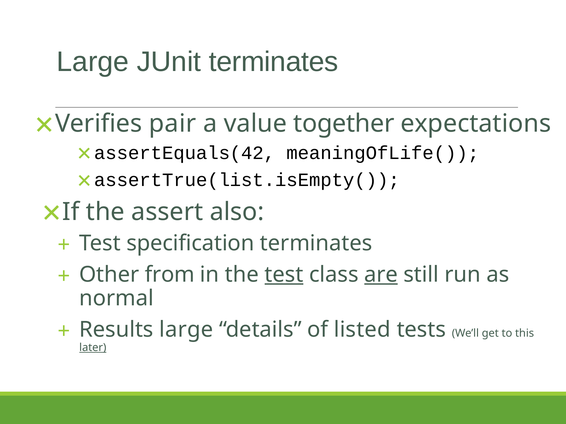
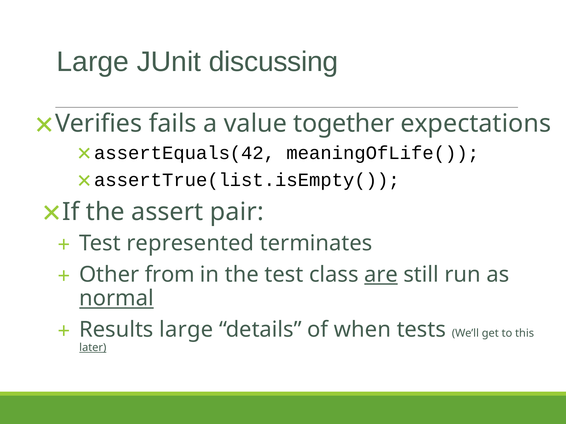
JUnit terminates: terminates -> discussing (274, 62)
pair: pair -> fails (173, 124)
also: also -> pair (237, 212)
specification: specification -> represented (190, 244)
test underline: present -> none (284, 275)
normal underline: none -> present (116, 299)
listed: listed -> when (362, 330)
